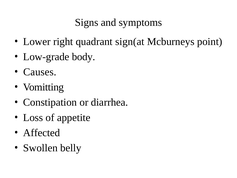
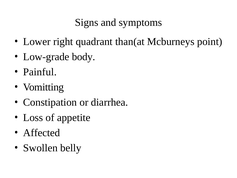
sign(at: sign(at -> than(at (130, 41)
Causes: Causes -> Painful (40, 72)
